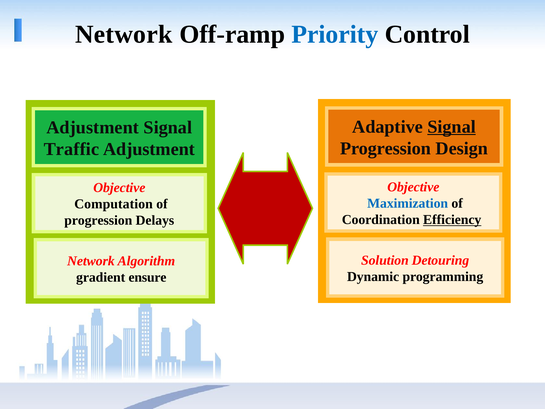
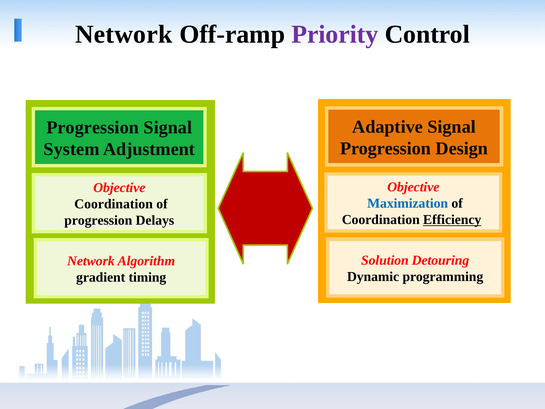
Priority colour: blue -> purple (335, 34)
Signal underline: present -> none (452, 127)
Adjustment: Adjustment -> Progression (93, 127)
Traffic: Traffic -> System (72, 149)
Computation: Computation -> Coordination (114, 204)
ensure: ensure -> timing (147, 277)
